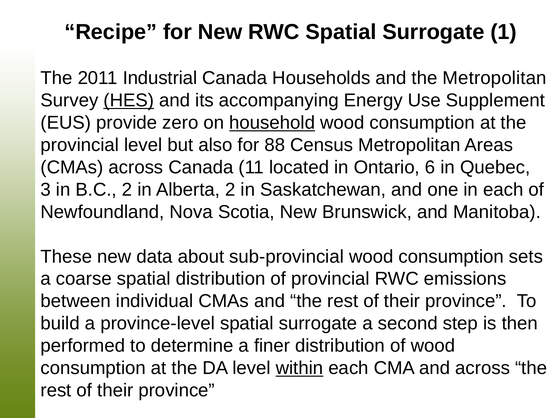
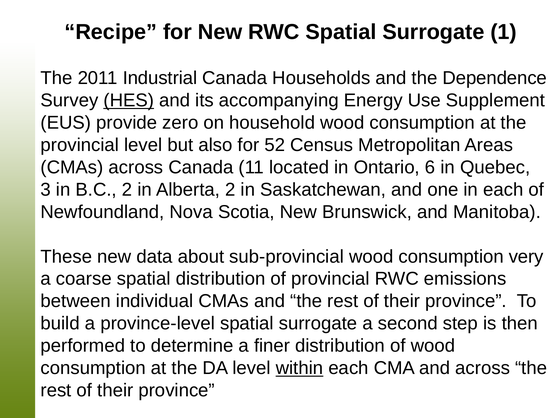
the Metropolitan: Metropolitan -> Dependence (495, 78)
household underline: present -> none (272, 123)
88: 88 -> 52 (275, 145)
sets: sets -> very (526, 256)
